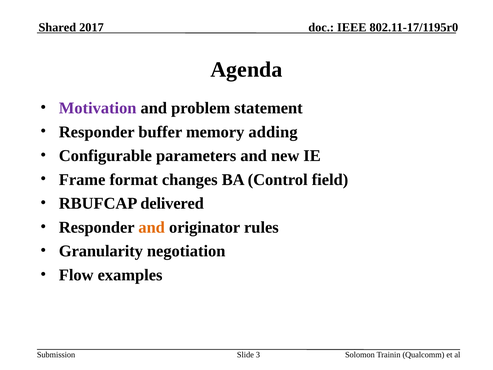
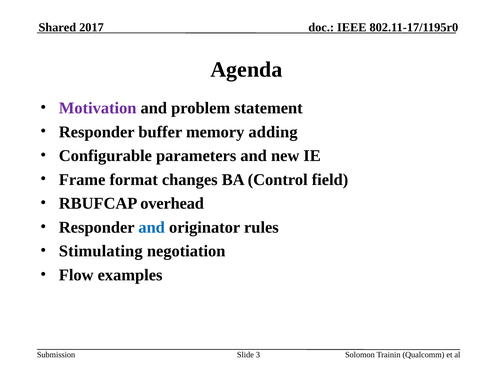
delivered: delivered -> overhead (172, 203)
and colour: orange -> blue (152, 227)
Granularity: Granularity -> Stimulating (101, 251)
